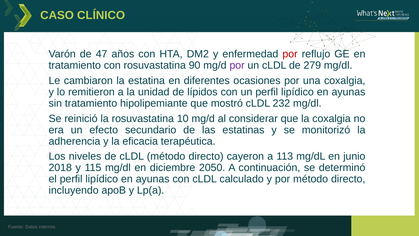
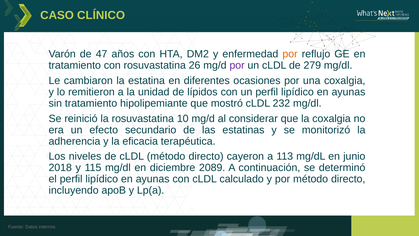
por colour: red -> orange (290, 54)
90: 90 -> 26 (195, 65)
2050: 2050 -> 2089 (212, 168)
